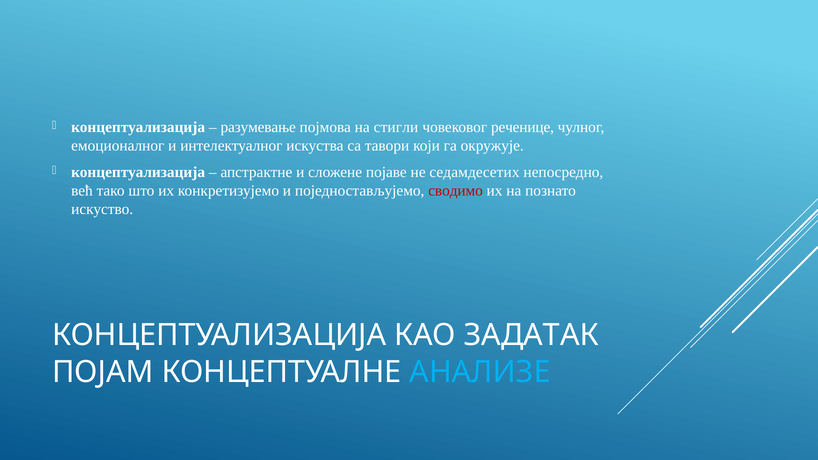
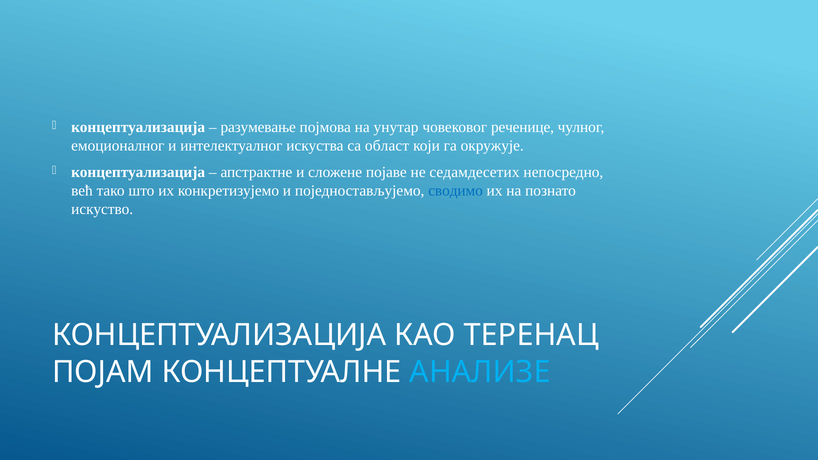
стигли: стигли -> унутар (396, 127)
тавори: тавори -> област (387, 146)
сводимо colour: red -> blue (456, 191)
ЗАДАТАК: ЗАДАТАК -> ТЕРЕНАЦ (531, 335)
